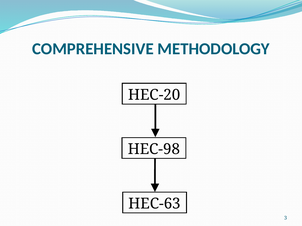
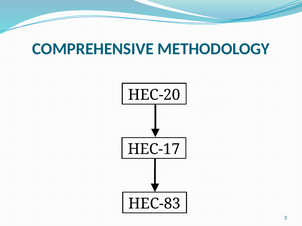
HEC-98: HEC-98 -> HEC-17 (154, 150)
HEC-63: HEC-63 -> HEC-83 (155, 204)
